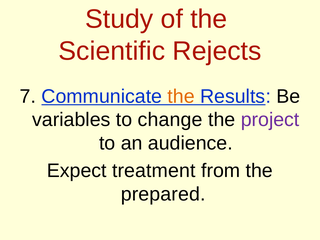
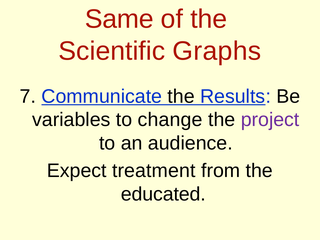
Study: Study -> Same (119, 19)
Rejects: Rejects -> Graphs (217, 51)
the colour: orange -> black (181, 96)
prepared: prepared -> educated (163, 194)
